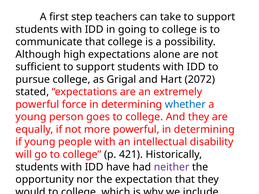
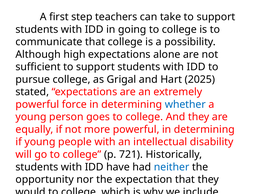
2072: 2072 -> 2025 (200, 80)
421: 421 -> 721 (131, 155)
neither colour: purple -> blue (172, 167)
